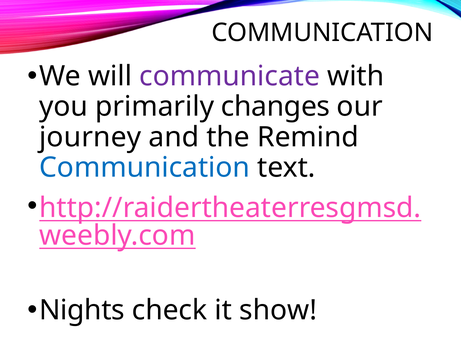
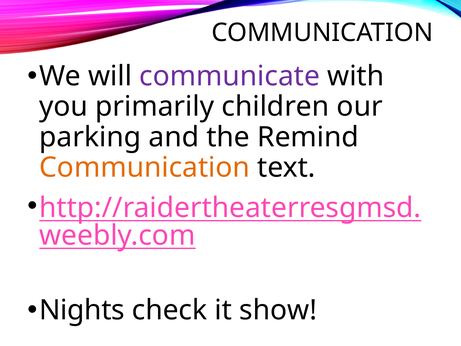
changes: changes -> children (275, 107)
journey: journey -> parking (90, 137)
Communication colour: blue -> orange (145, 168)
